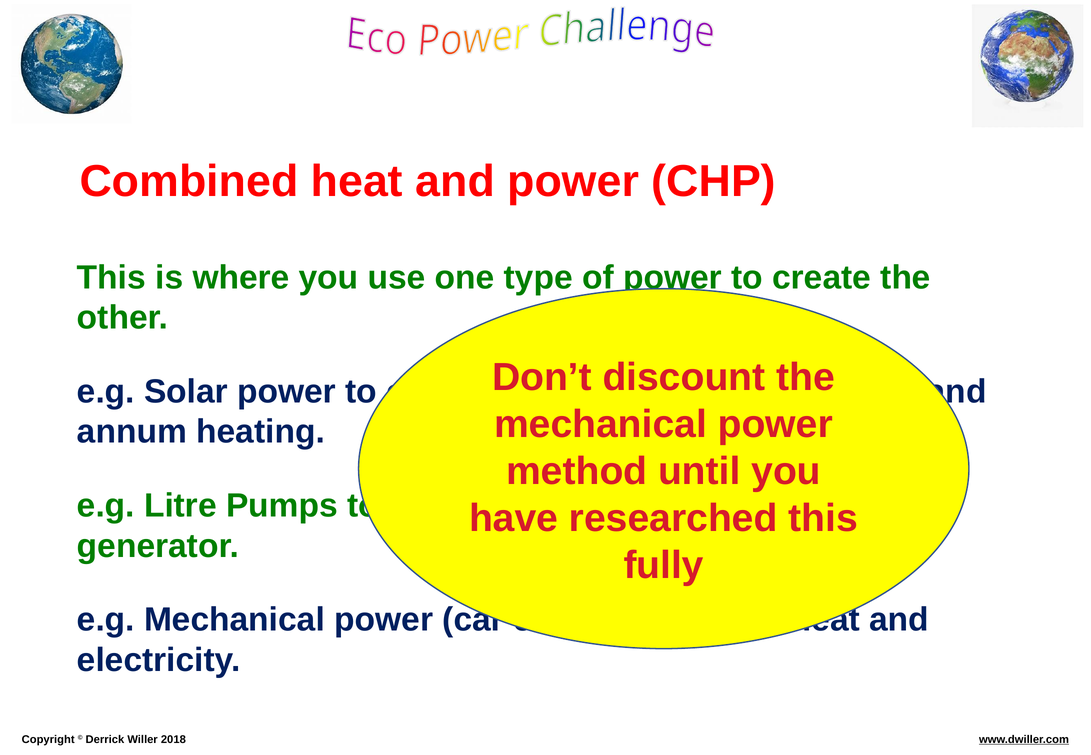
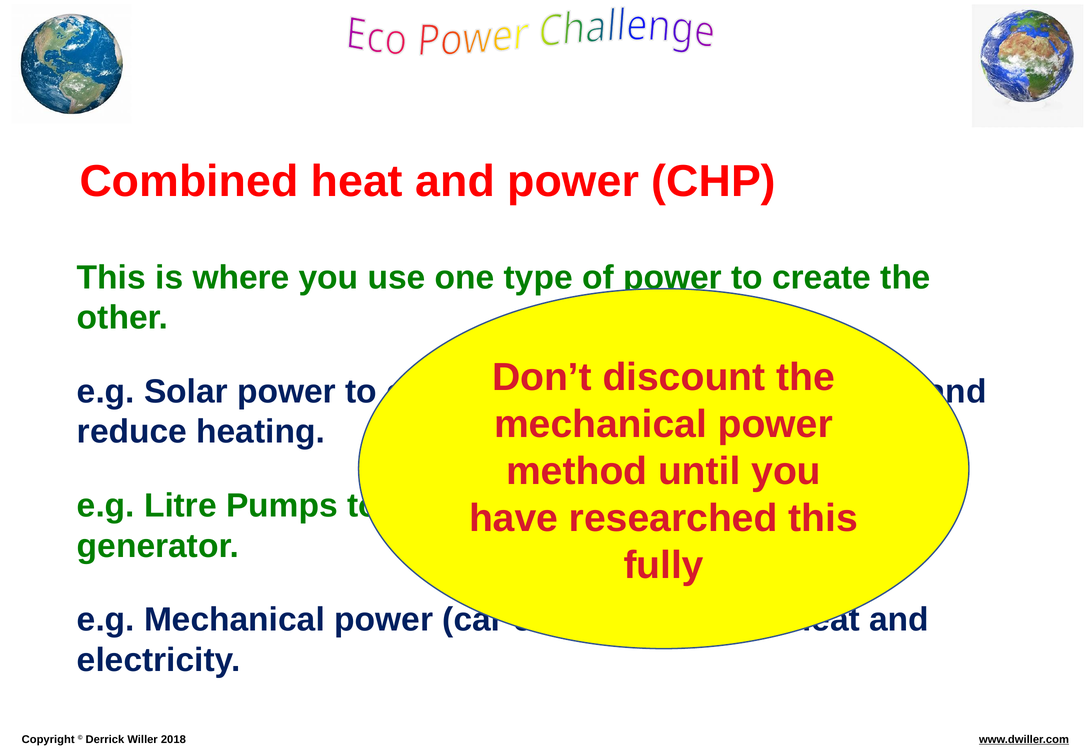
annum: annum -> reduce (132, 432)
